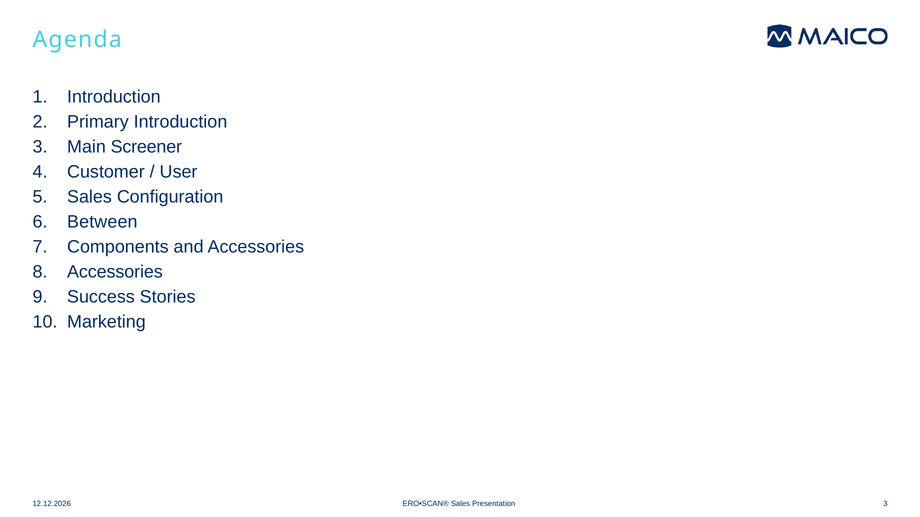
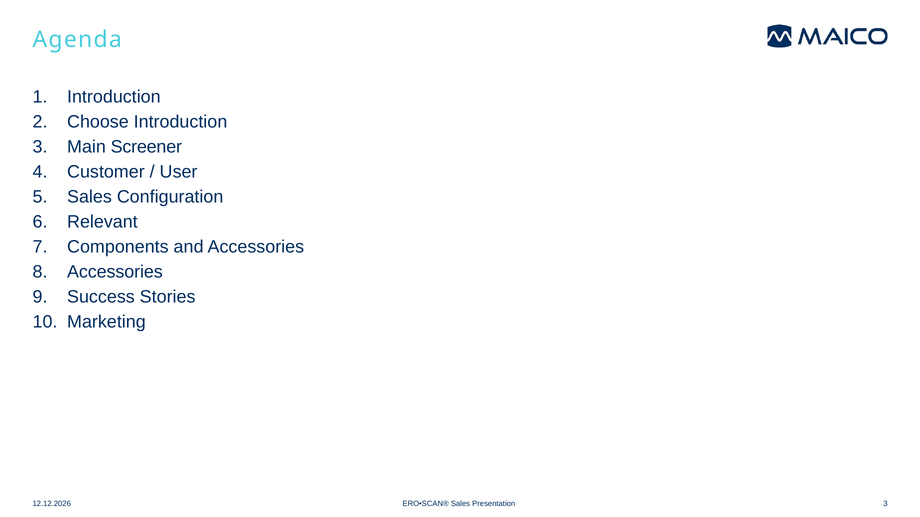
Primary: Primary -> Choose (98, 122)
Between: Between -> Relevant (102, 222)
